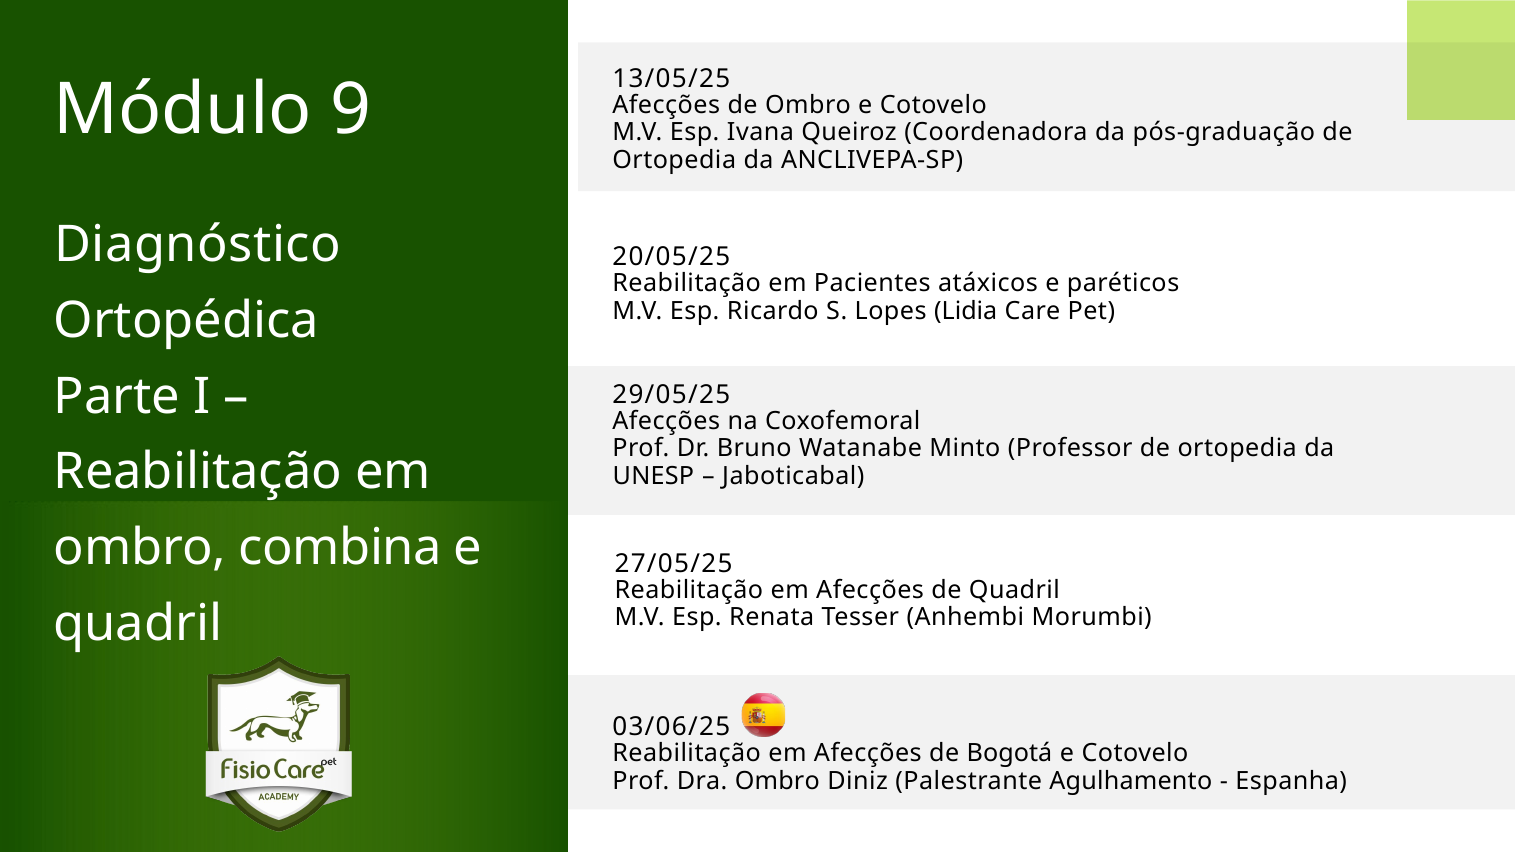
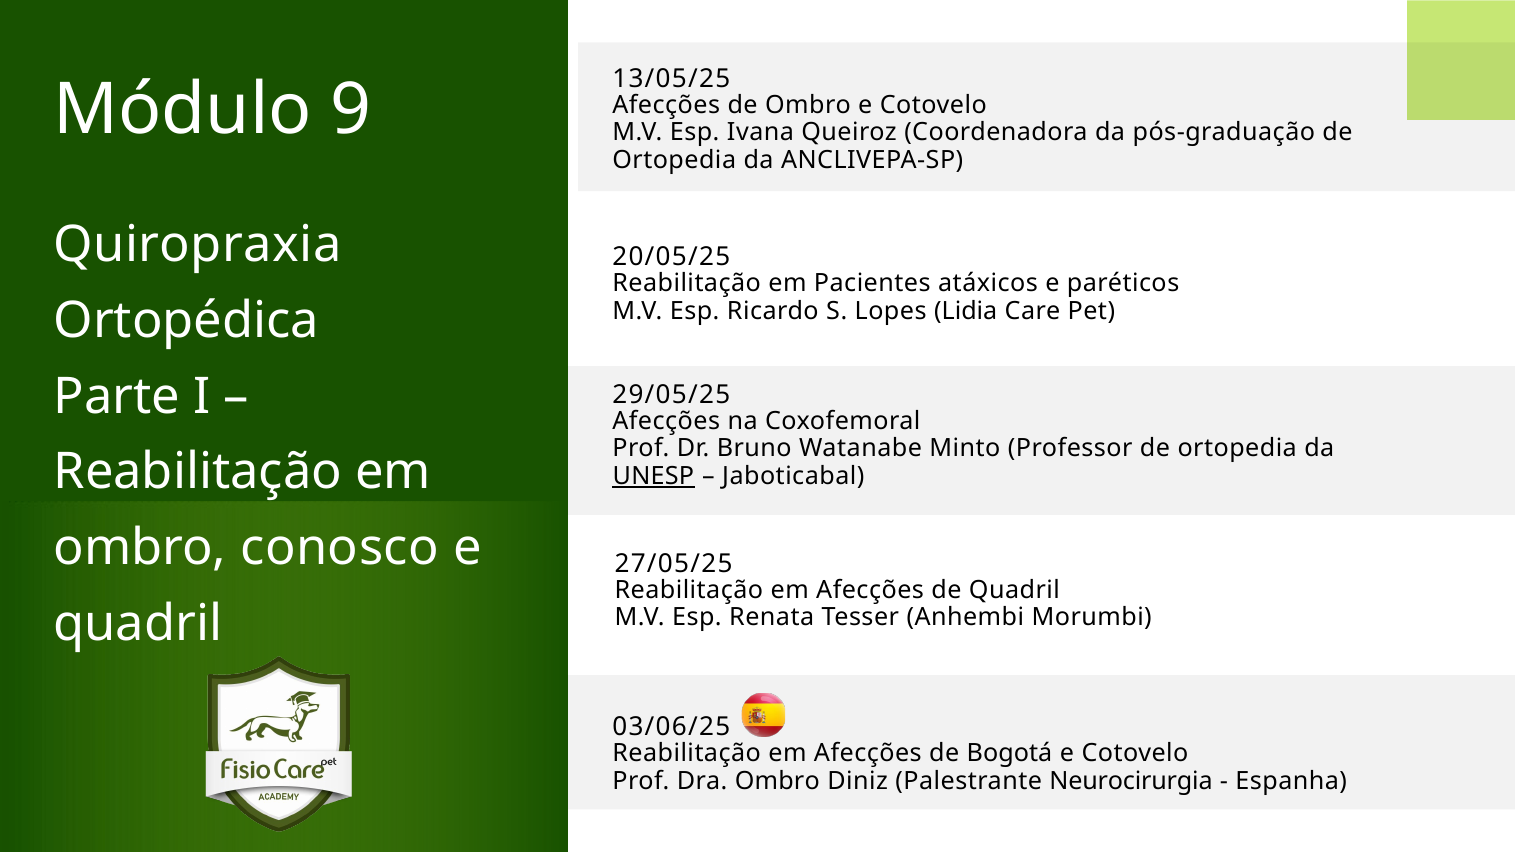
Diagnóstico: Diagnóstico -> Quiropraxia (198, 245)
UNESP underline: none -> present (653, 476)
combina: combina -> conosco (340, 548)
Agulhamento: Agulhamento -> Neurocirurgia (1131, 781)
